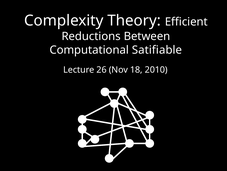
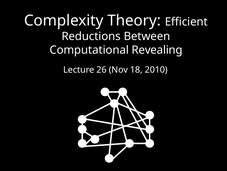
Satifiable: Satifiable -> Revealing (157, 50)
